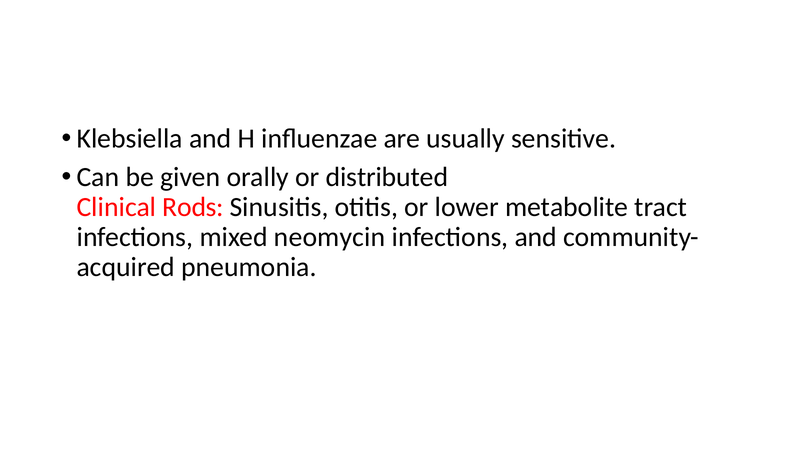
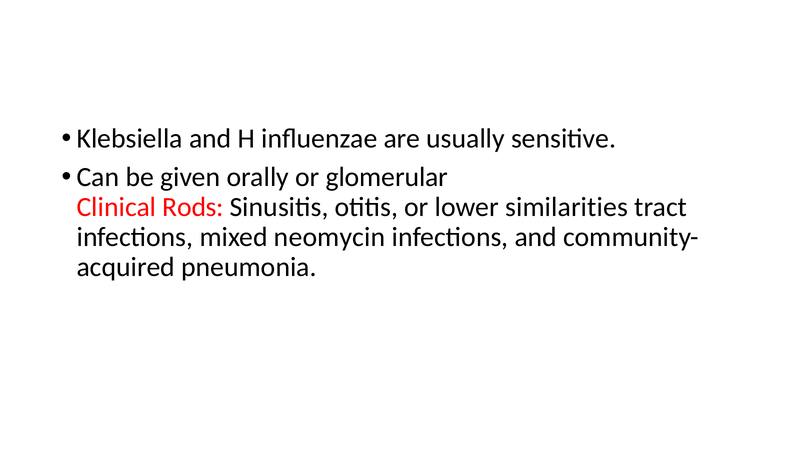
distributed: distributed -> glomerular (387, 177)
metabolite: metabolite -> similarities (567, 207)
